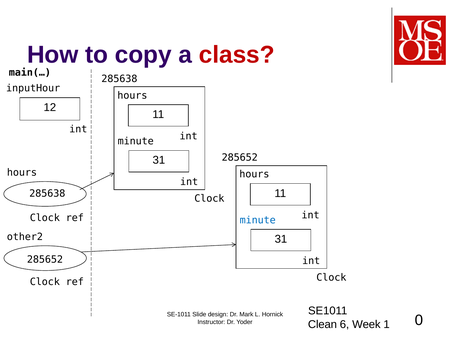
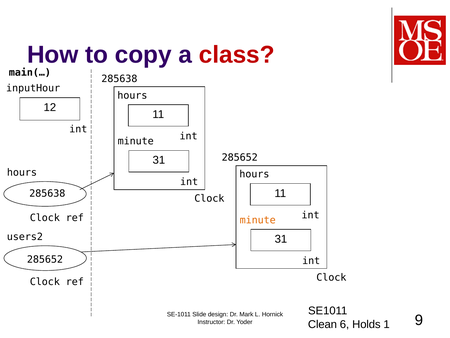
minute colour: blue -> orange (258, 220)
other2: other2 -> users2 (25, 236)
0: 0 -> 9 (419, 320)
Week: Week -> Holds (366, 324)
